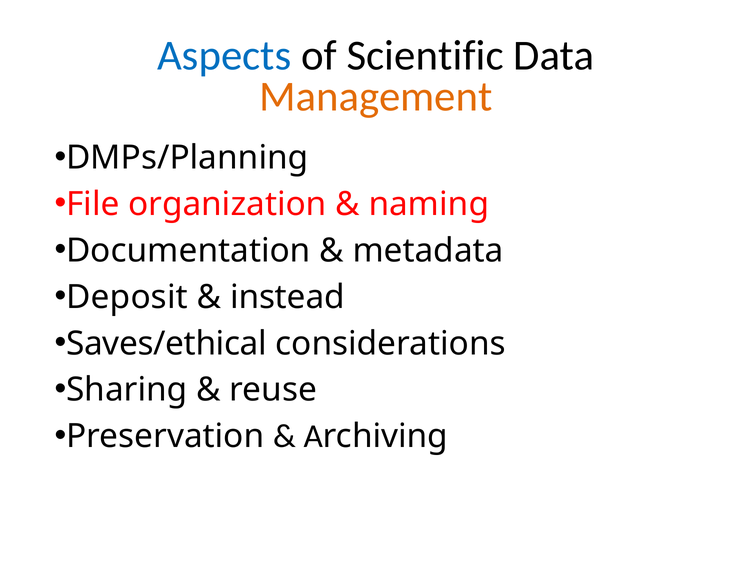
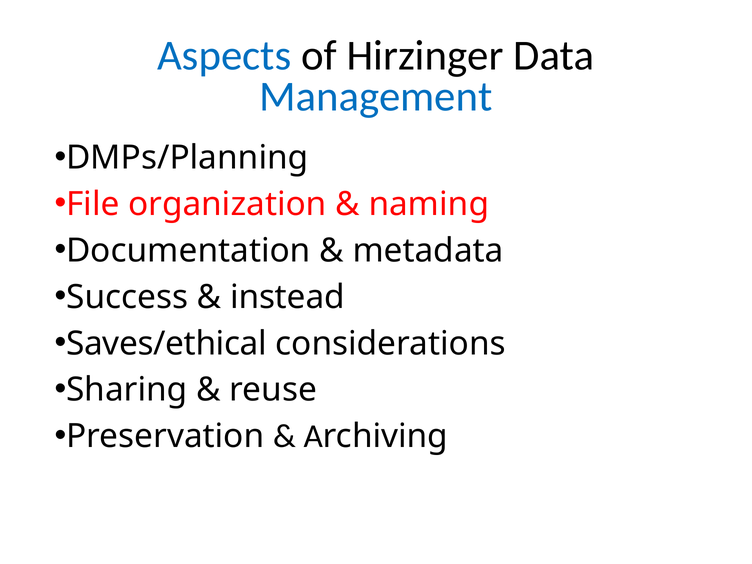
Scientific: Scientific -> Hirzinger (425, 55)
Management colour: orange -> blue (376, 97)
Deposit: Deposit -> Success (127, 297)
